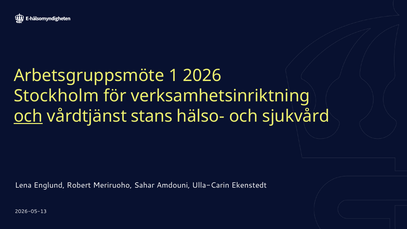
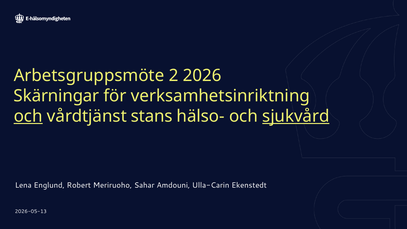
1: 1 -> 2 (174, 76)
Stockholm: Stockholm -> Skärningar (56, 96)
sjukvård underline: none -> present (296, 116)
